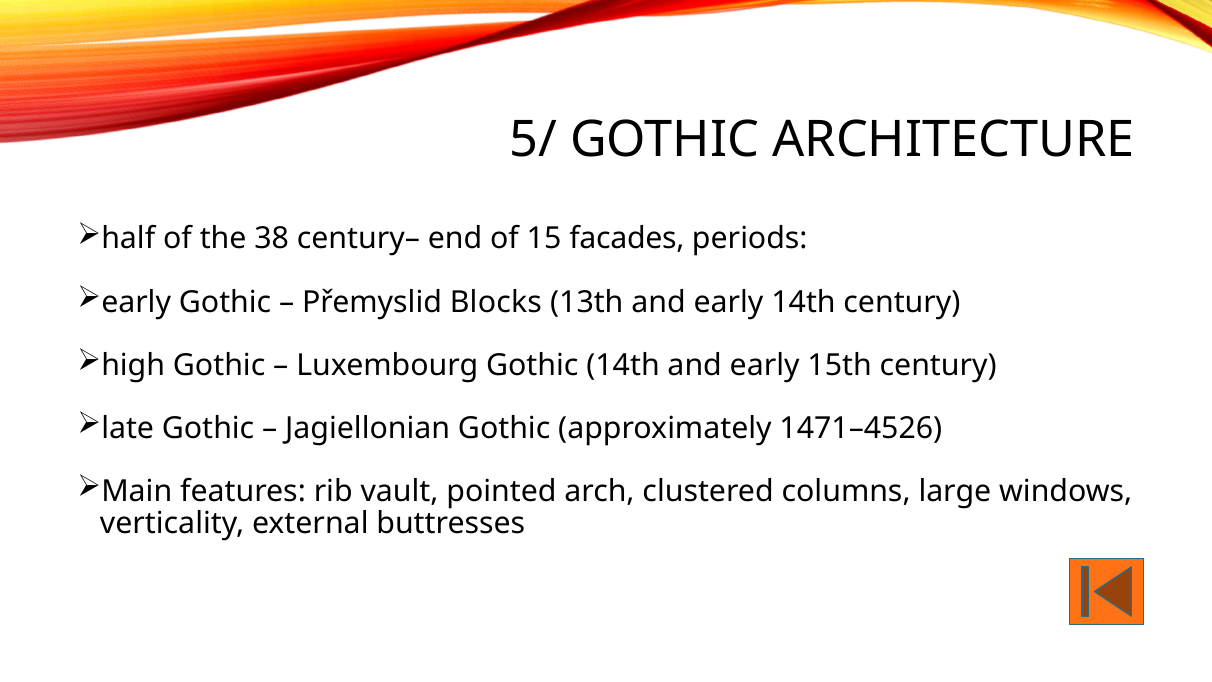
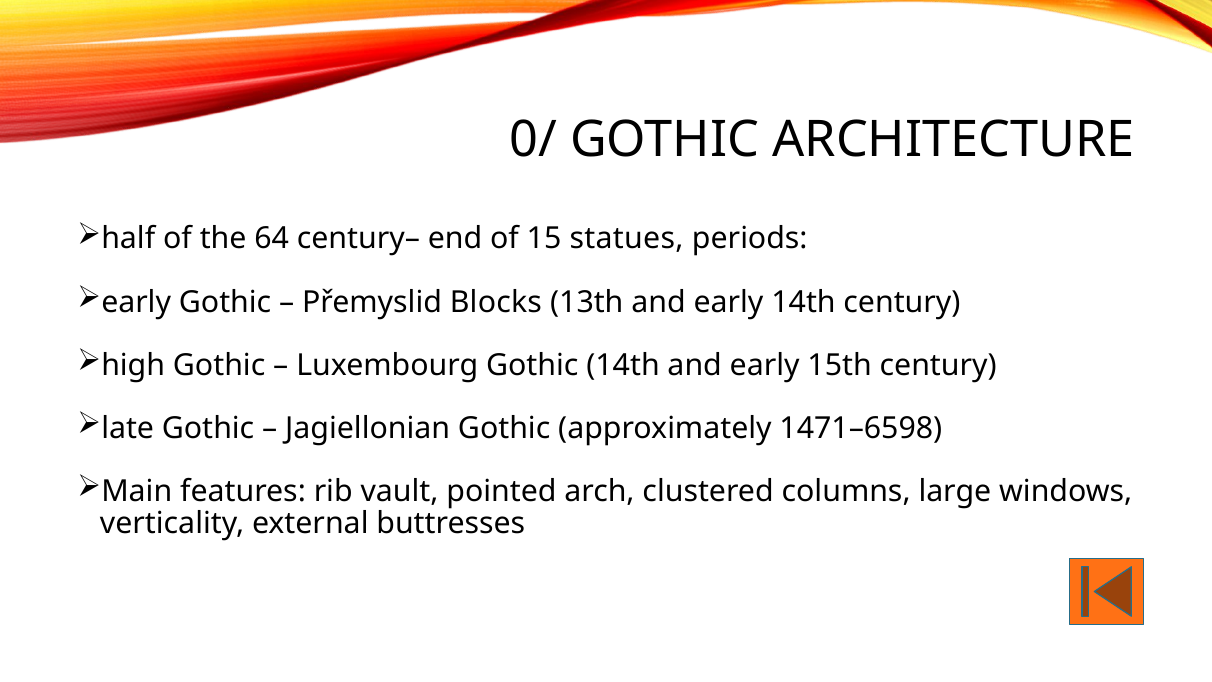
5/: 5/ -> 0/ (533, 140)
38: 38 -> 64 (272, 239)
facades: facades -> statues (627, 239)
1471–4526: 1471–4526 -> 1471–6598 (861, 428)
